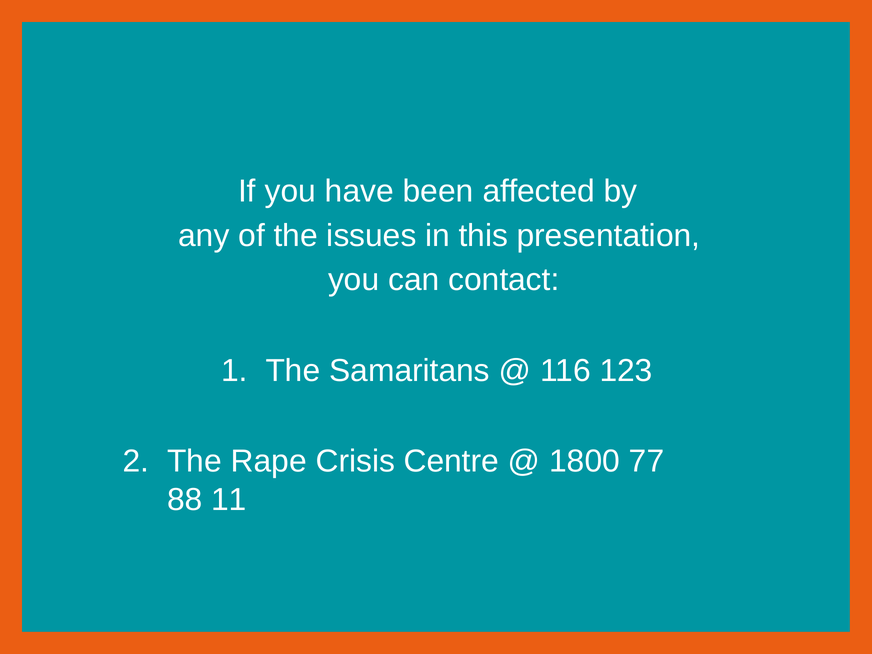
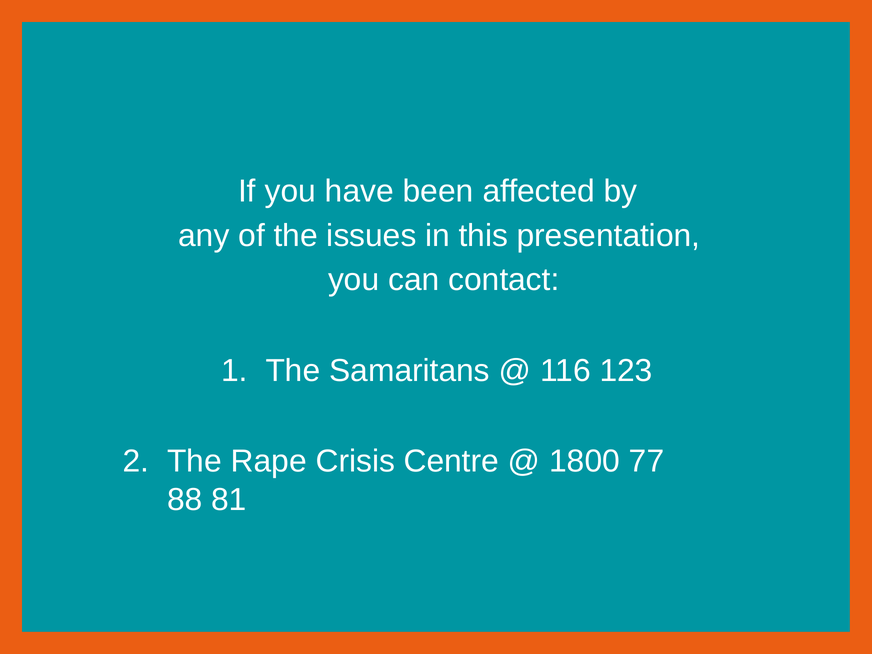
11: 11 -> 81 (229, 500)
